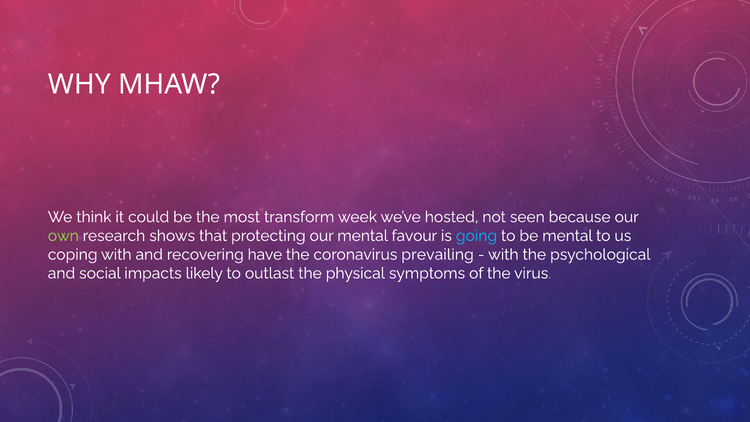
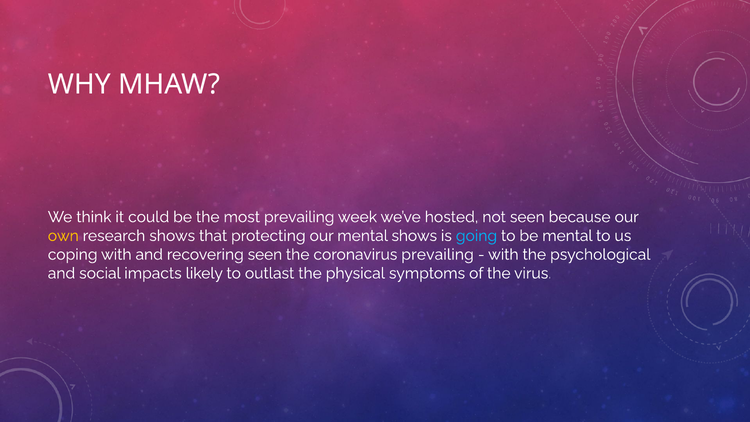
most transform: transform -> prevailing (299, 217)
own colour: light green -> yellow (63, 236)
mental favour: favour -> shows (414, 236)
recovering have: have -> seen (265, 254)
